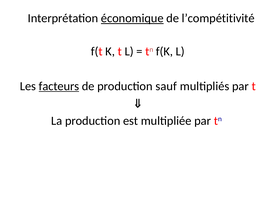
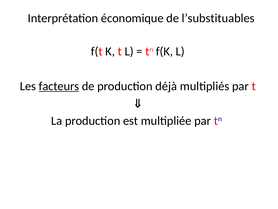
économique underline: present -> none (132, 18)
l’compétitivité: l’compétitivité -> l’substituables (218, 18)
sauf: sauf -> déjà (166, 86)
